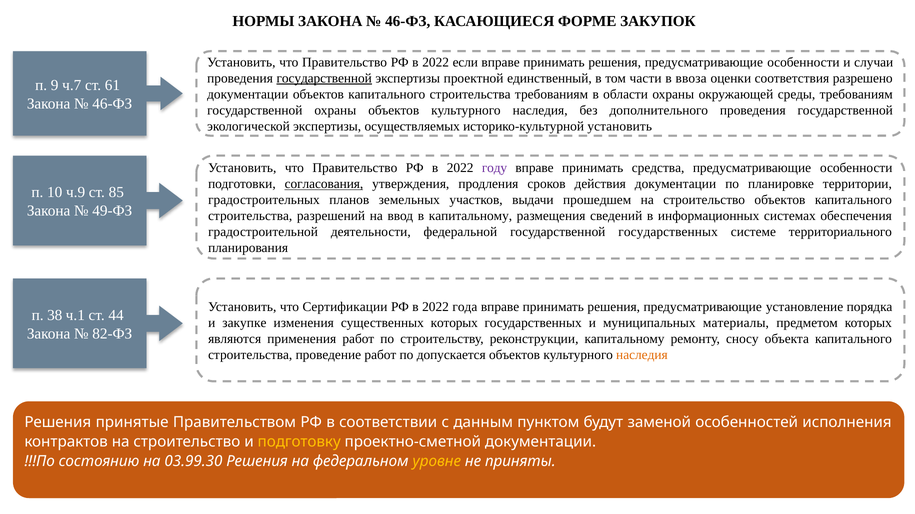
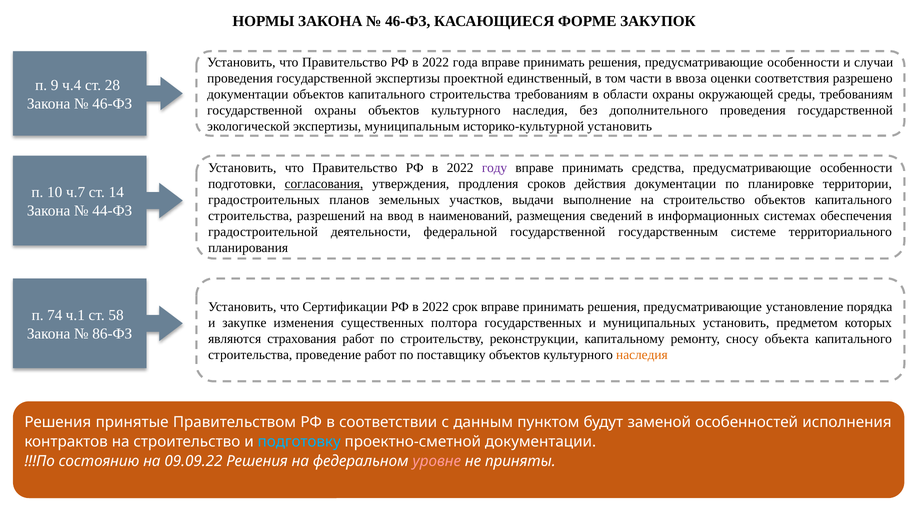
если: если -> года (465, 62)
государственной underline: present -> none (324, 78)
ч.7: ч.7 -> ч.4 (72, 85)
61: 61 -> 28 (112, 85)
осуществляемых: осуществляемых -> муниципальным (412, 127)
ч.9: ч.9 -> ч.7 (76, 193)
85: 85 -> 14 (116, 193)
прошедшем: прошедшем -> выполнение (597, 200)
49-ФЗ: 49-ФЗ -> 44-ФЗ (112, 211)
в капитальному: капитальному -> наименований (471, 216)
государственной государственных: государственных -> государственным (668, 232)
года: года -> срок (465, 307)
38: 38 -> 74 (55, 316)
44: 44 -> 58 (116, 316)
существенных которых: которых -> полтора (454, 323)
муниципальных материалы: материалы -> установить (736, 323)
82-ФЗ: 82-ФЗ -> 86-ФЗ (112, 334)
применения: применения -> страхования (302, 339)
допускается: допускается -> поставщику (451, 355)
подготовку colour: yellow -> light blue (299, 442)
03.99.30: 03.99.30 -> 09.09.22 (193, 462)
уровне colour: yellow -> pink (437, 462)
